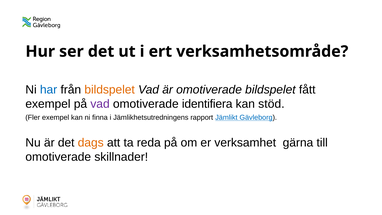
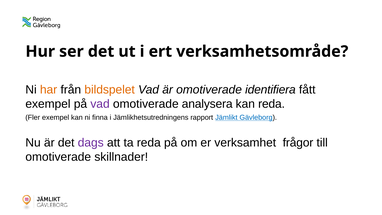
har colour: blue -> orange (49, 90)
omotiverade bildspelet: bildspelet -> identifiera (270, 90)
identifiera: identifiera -> analysera (207, 104)
kan stöd: stöd -> reda (272, 104)
dags colour: orange -> purple (91, 143)
gärna: gärna -> frågor (298, 143)
